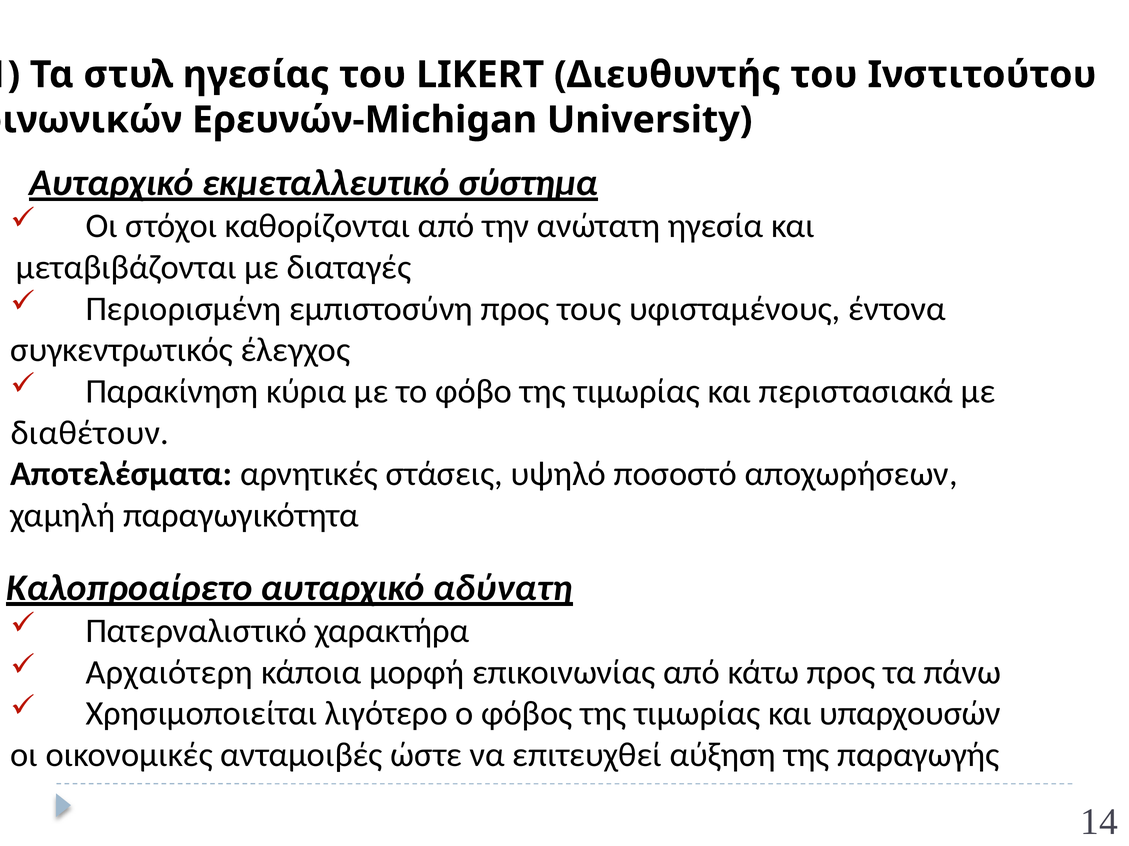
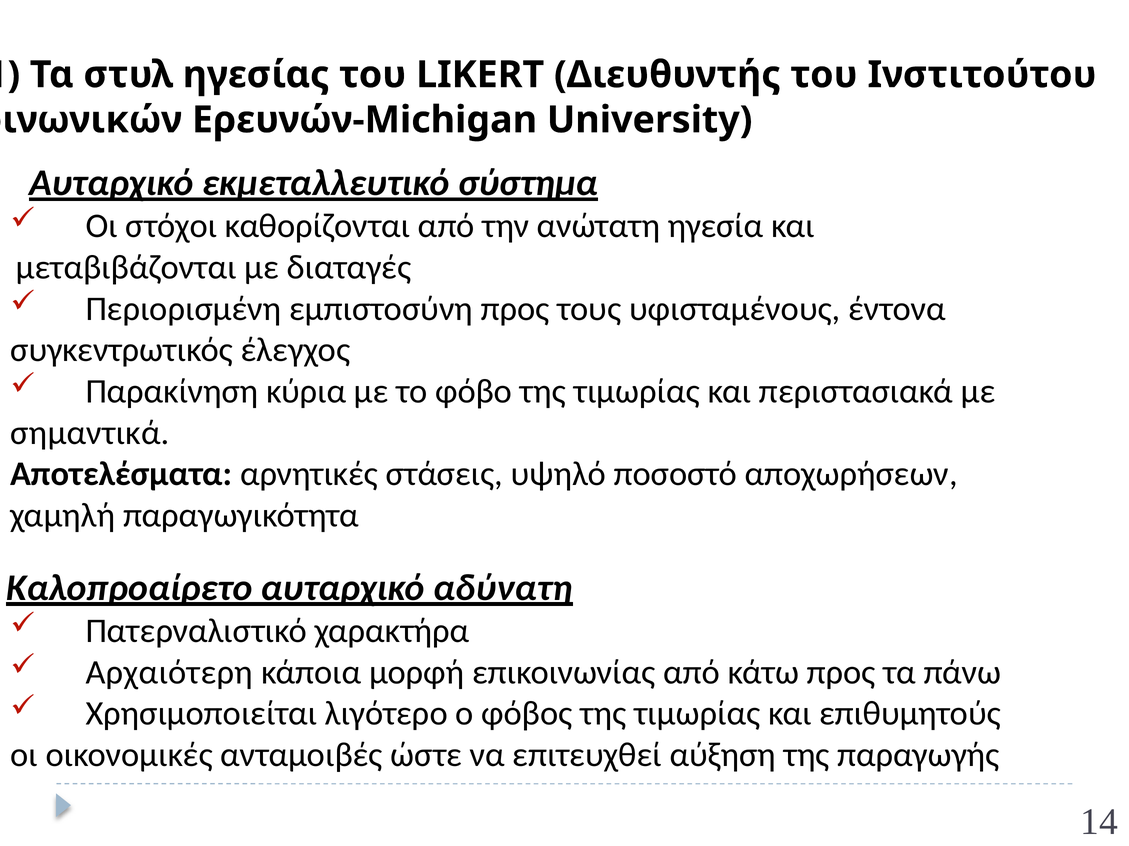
διαθέτουν: διαθέτουν -> σημαντικά (90, 433)
υπαρχουσών: υπαρχουσών -> επιθυμητούς (910, 714)
